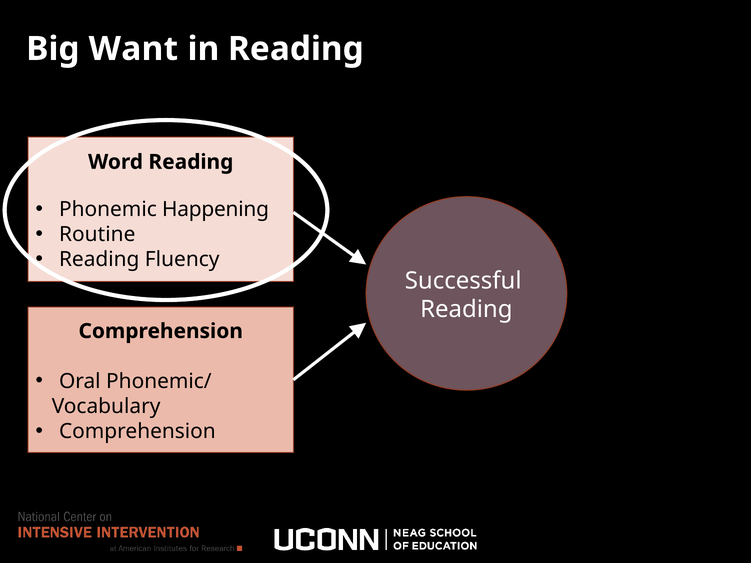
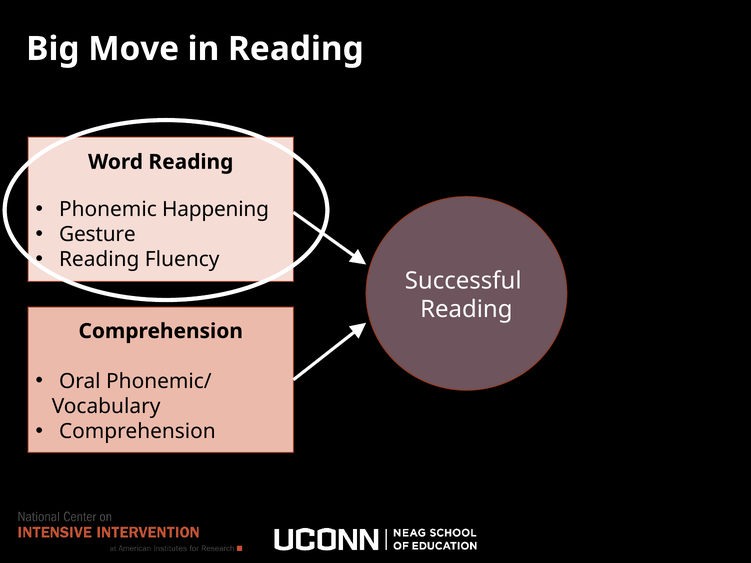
Want: Want -> Move (134, 49)
Routine: Routine -> Gesture (97, 235)
